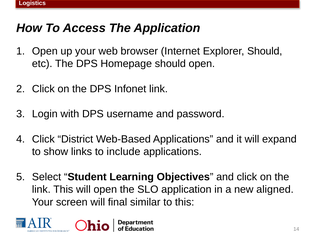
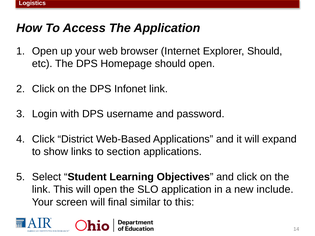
include: include -> section (123, 152)
aligned: aligned -> include (275, 190)
